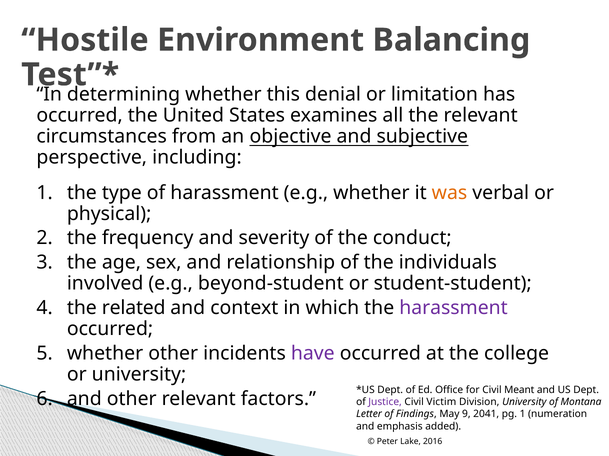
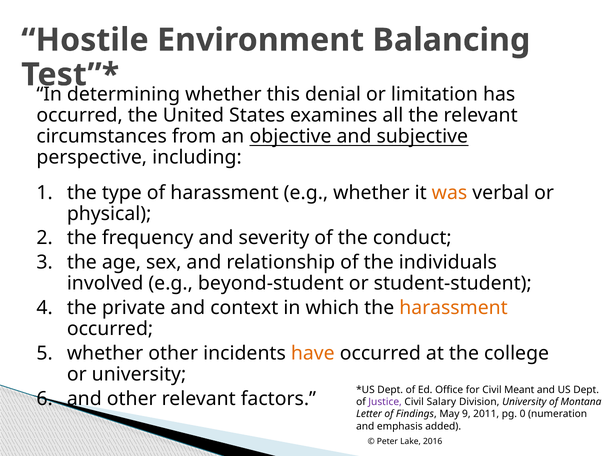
related: related -> private (134, 308)
harassment colour: purple -> orange (454, 308)
have colour: purple -> orange (313, 354)
Victim: Victim -> Salary (441, 403)
2041: 2041 -> 2011 (486, 415)
pg 1: 1 -> 0 (523, 415)
